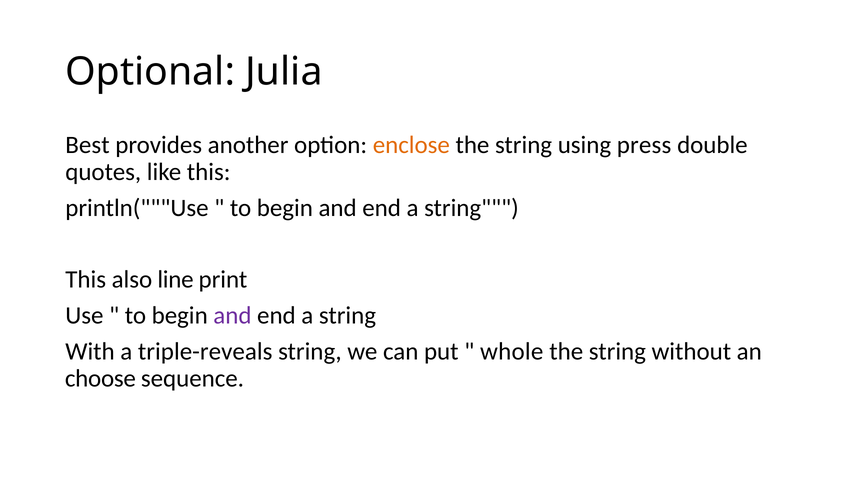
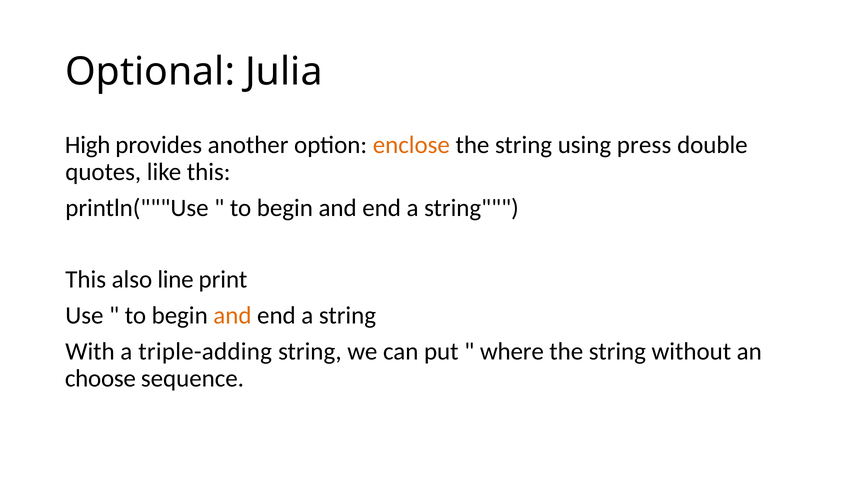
Best: Best -> High (88, 145)
and colour: purple -> orange (232, 316)
triple-reveals: triple-reveals -> triple-adding (205, 352)
whole: whole -> where (512, 352)
